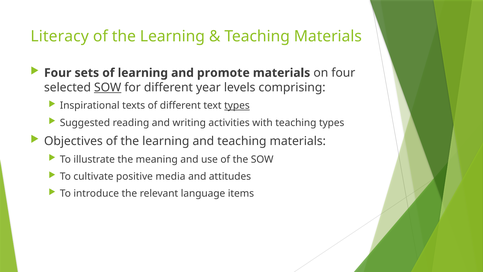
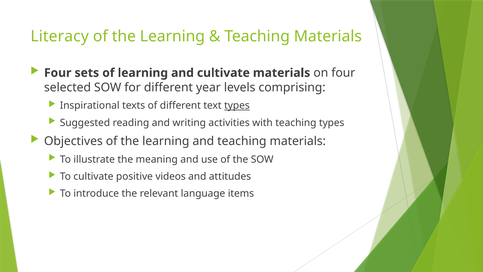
and promote: promote -> cultivate (223, 73)
SOW underline: present -> none (108, 87)
media: media -> videos (171, 176)
